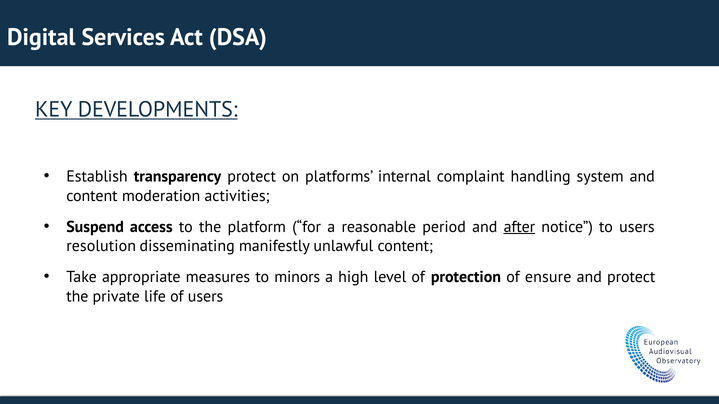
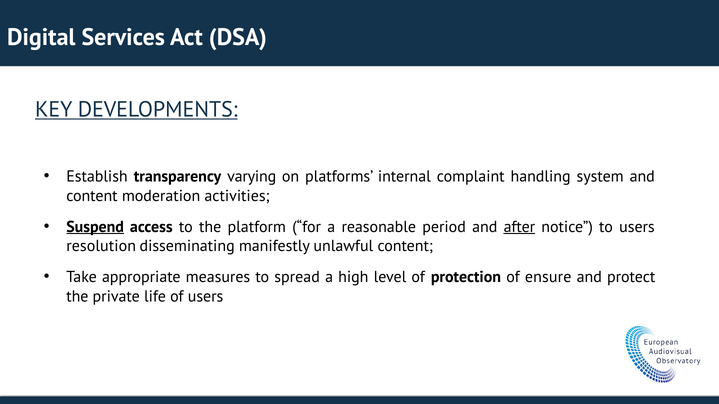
transparency protect: protect -> varying (252, 177)
Suspend underline: none -> present (95, 227)
minors: minors -> spread (297, 277)
